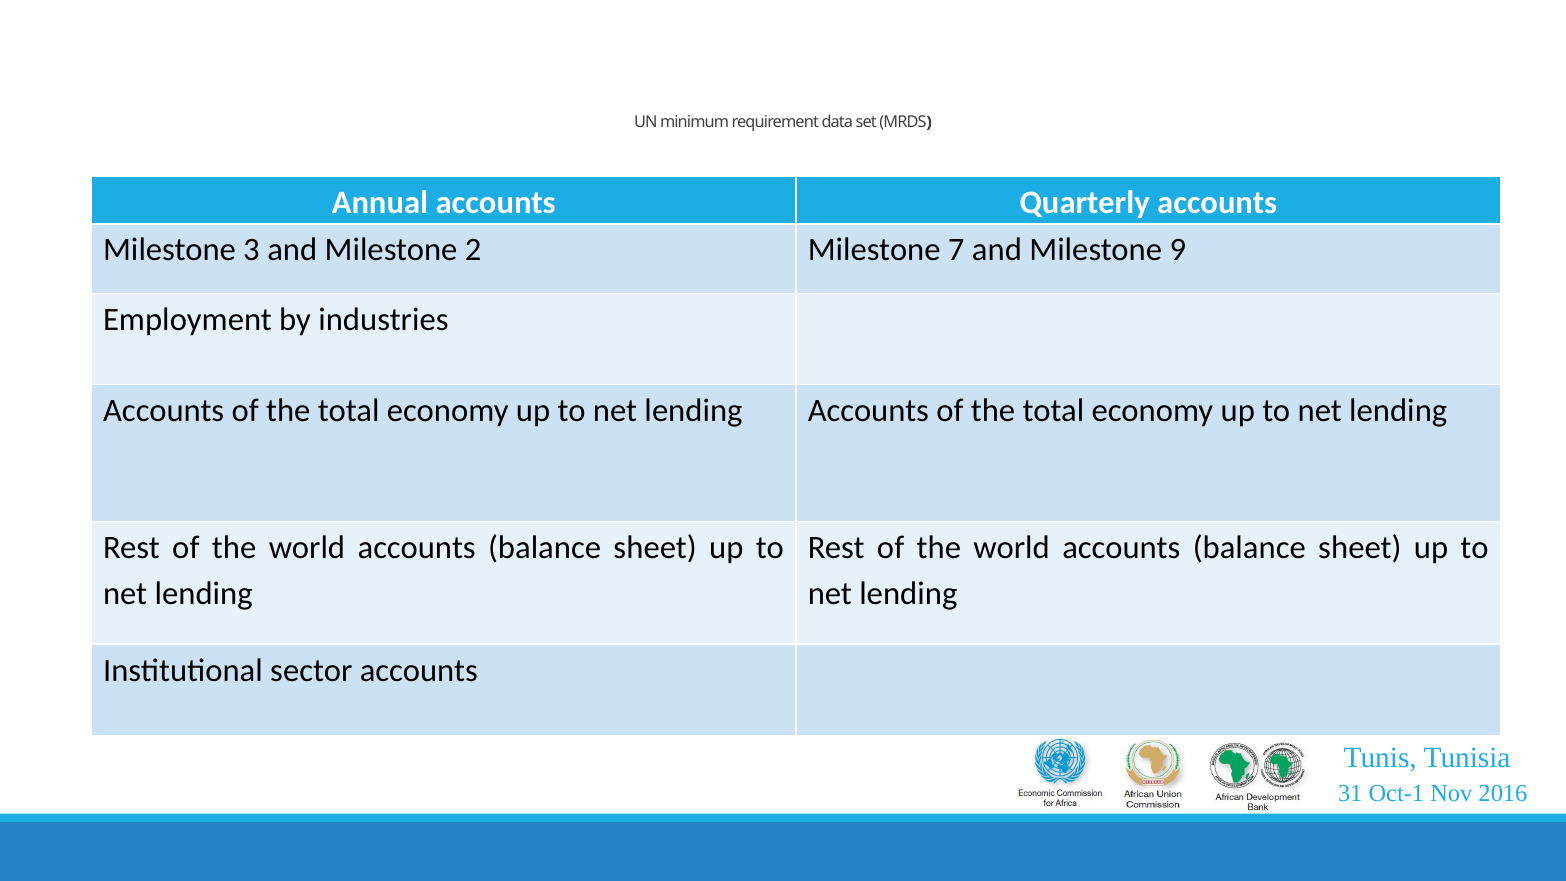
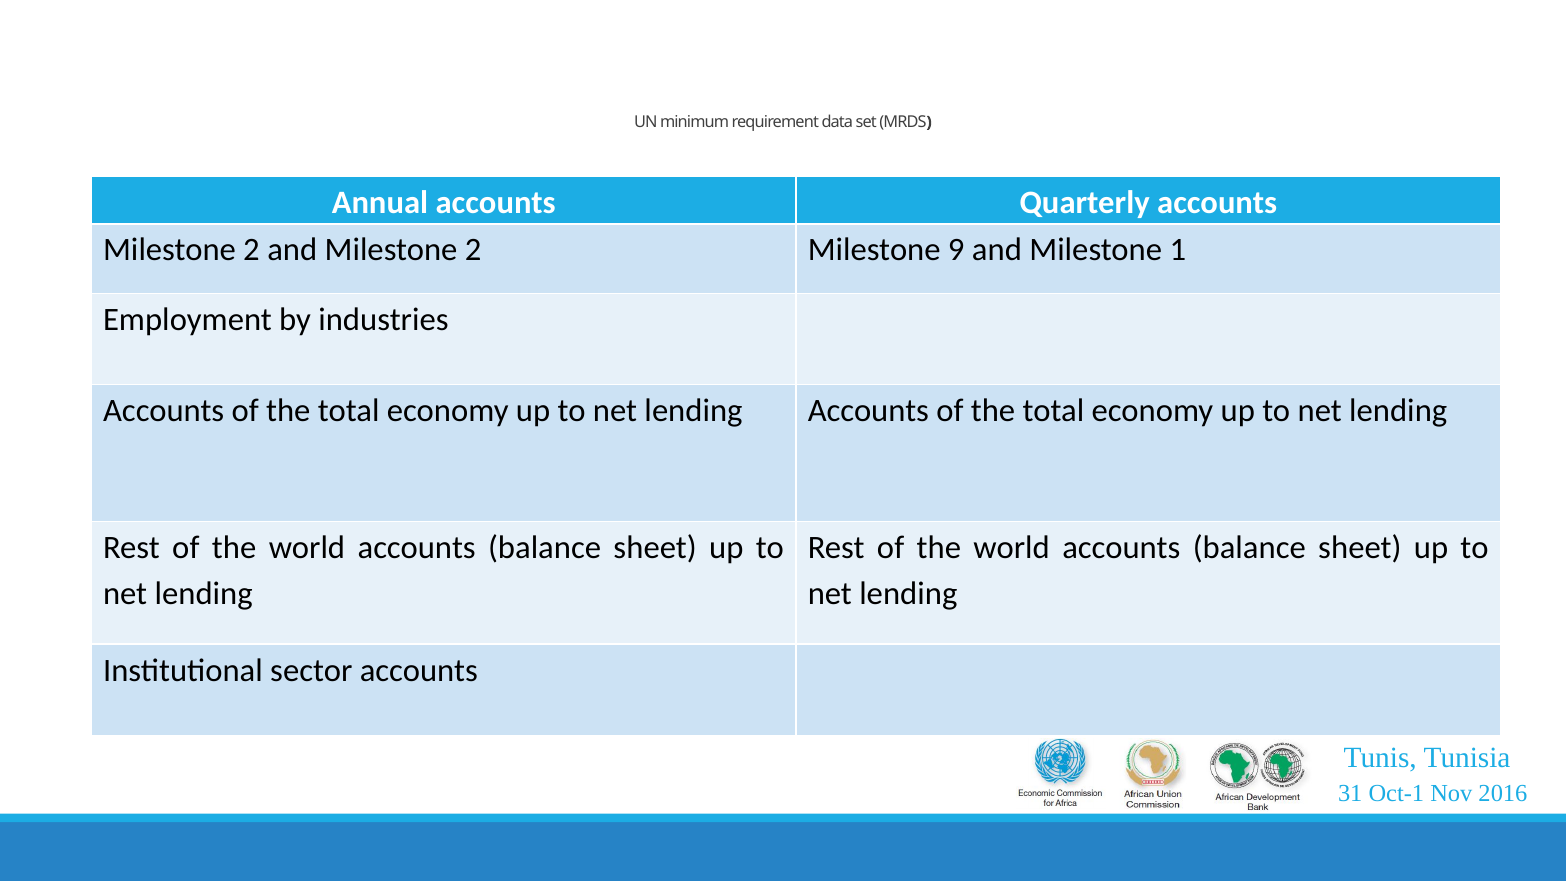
3: 3 -> 2 (251, 250)
7: 7 -> 9 (956, 250)
9: 9 -> 1 (1178, 250)
